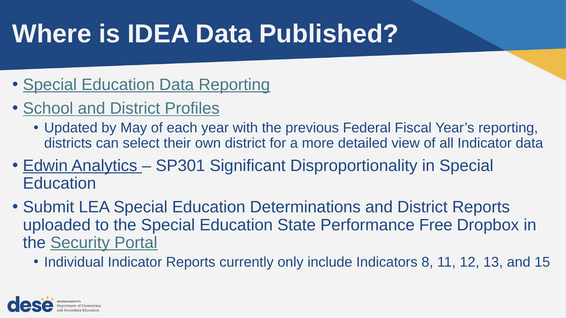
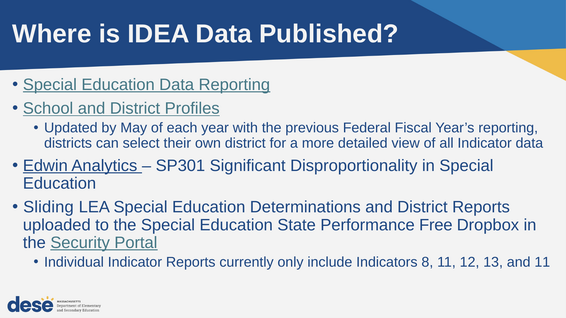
Submit: Submit -> Sliding (48, 207)
and 15: 15 -> 11 (542, 263)
